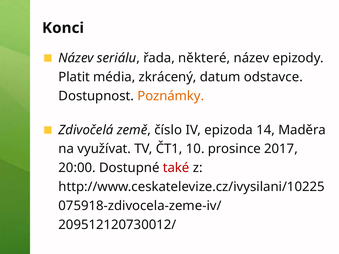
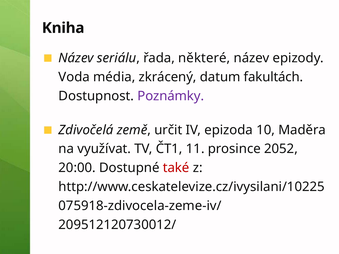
Konci: Konci -> Kniha (63, 28)
Platit: Platit -> Voda (74, 77)
odstavce: odstavce -> fakultách (273, 77)
Poznámky colour: orange -> purple (171, 96)
číslo: číslo -> určit (168, 130)
14: 14 -> 10 (266, 130)
10: 10 -> 11 (195, 149)
2017: 2017 -> 2052 (281, 149)
